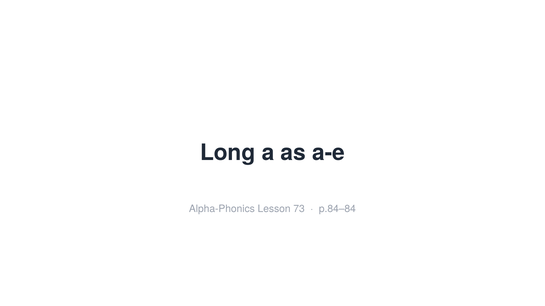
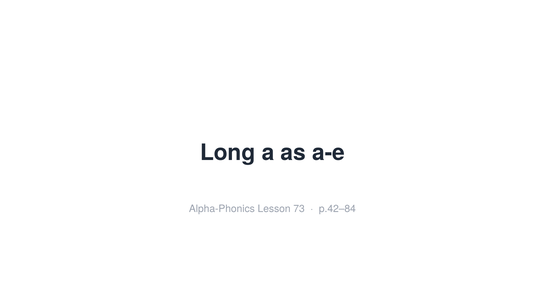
p.84–84: p.84–84 -> p.42–84 (337, 209)
